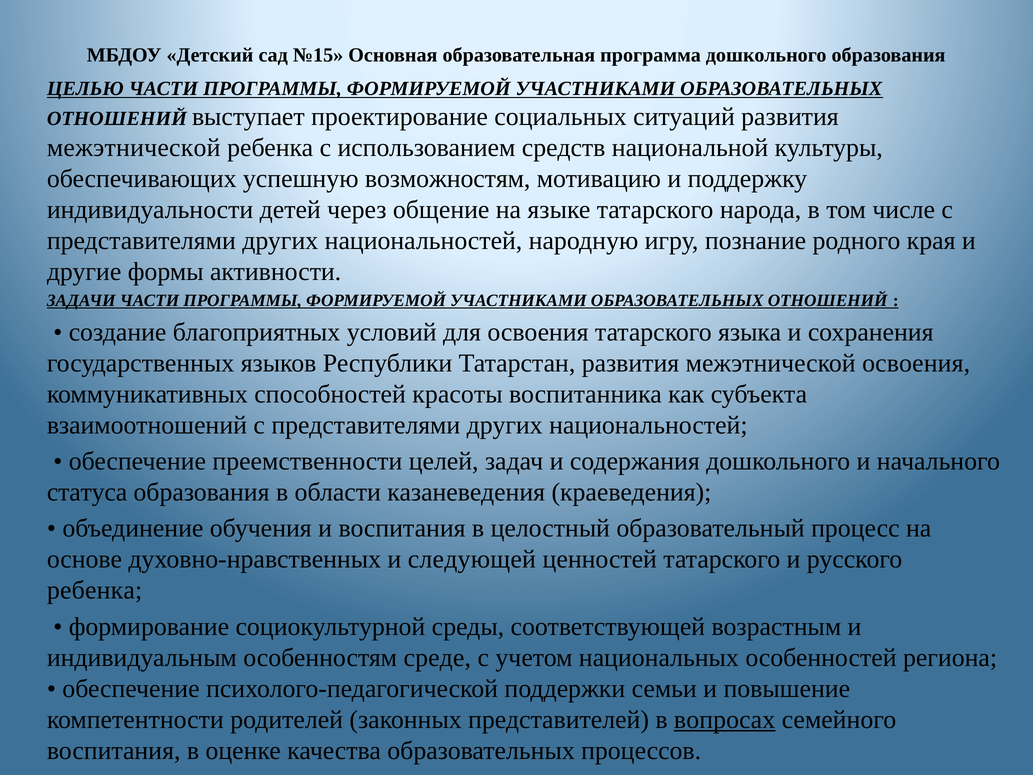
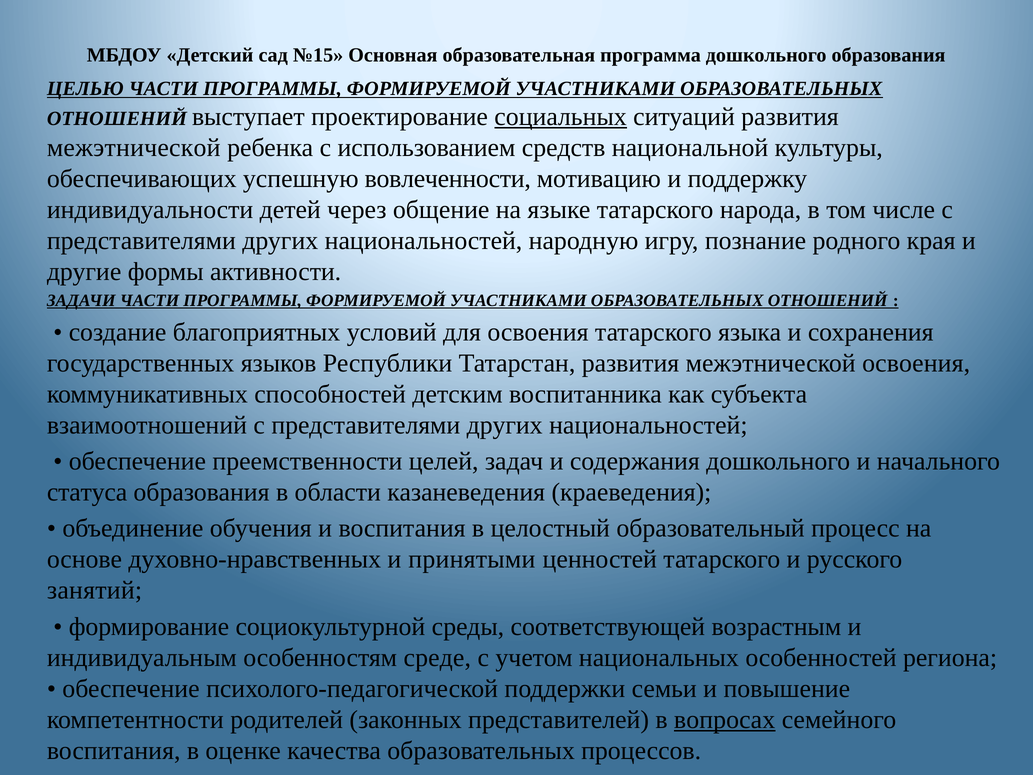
социальных underline: none -> present (561, 117)
возможностям: возможностям -> вовлеченности (448, 179)
красоты: красоты -> детским (457, 394)
следующей: следующей -> принятыми (472, 559)
ребенка: ребенка -> занятий (95, 590)
